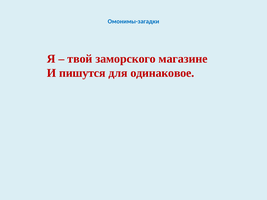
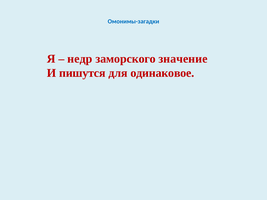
твой: твой -> недр (80, 59)
магазине: магазине -> значение (183, 59)
